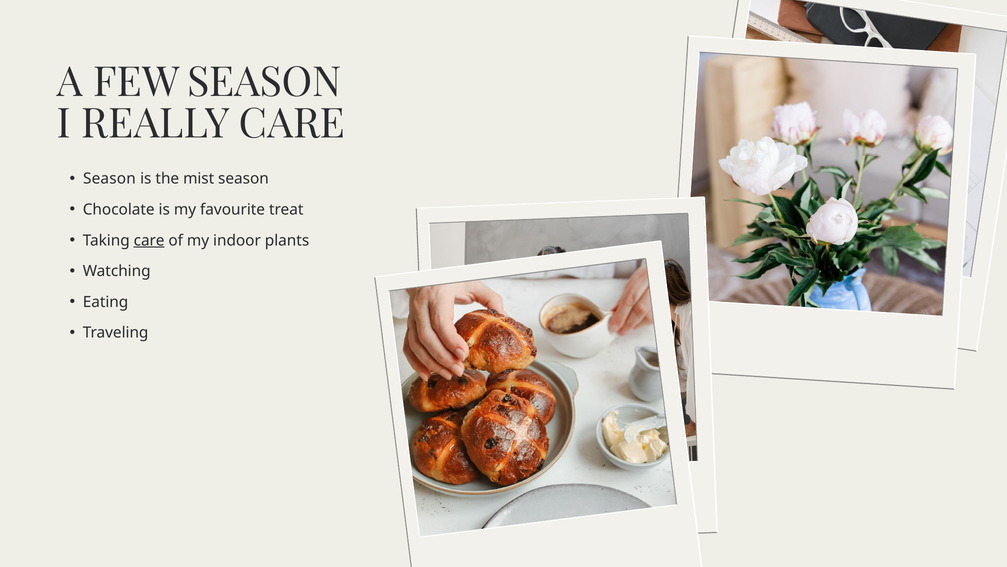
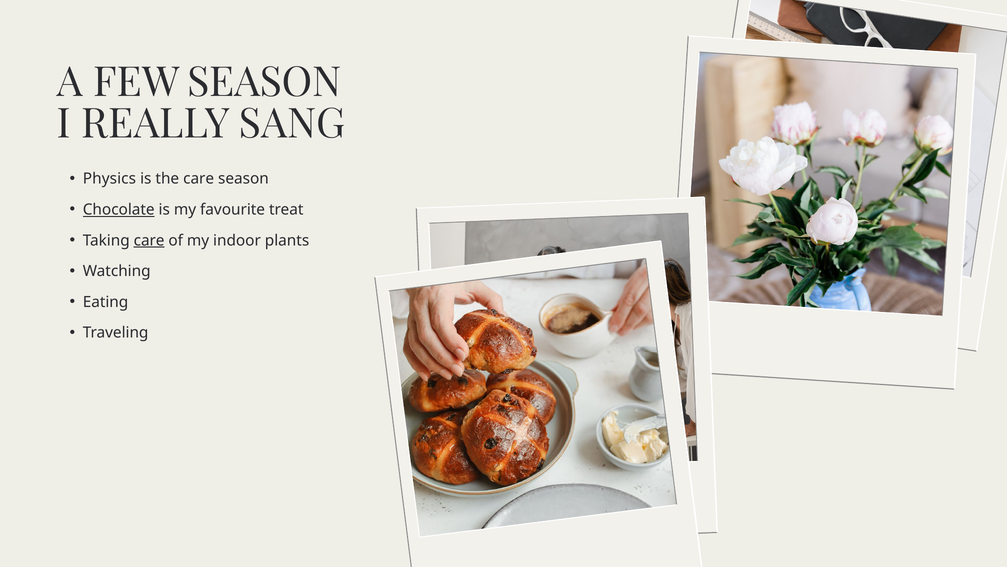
REALLY CARE: CARE -> SANG (292, 124)
Season: Season -> Physics (109, 179)
the mist: mist -> care (199, 179)
Chocolate underline: none -> present (119, 209)
